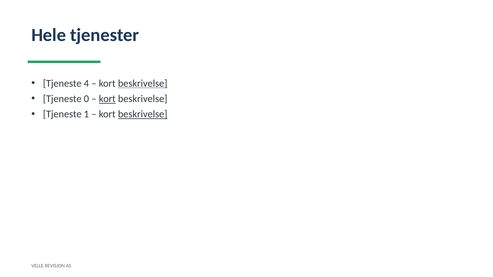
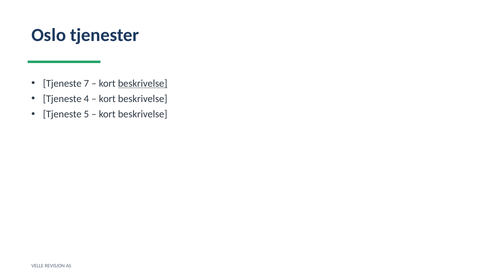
Hele: Hele -> Oslo (49, 35)
4: 4 -> 7 (86, 83)
0: 0 -> 4 (86, 99)
kort underline: present -> none (107, 99)
1: 1 -> 5 (86, 114)
beskrivelse underline: present -> none (143, 114)
